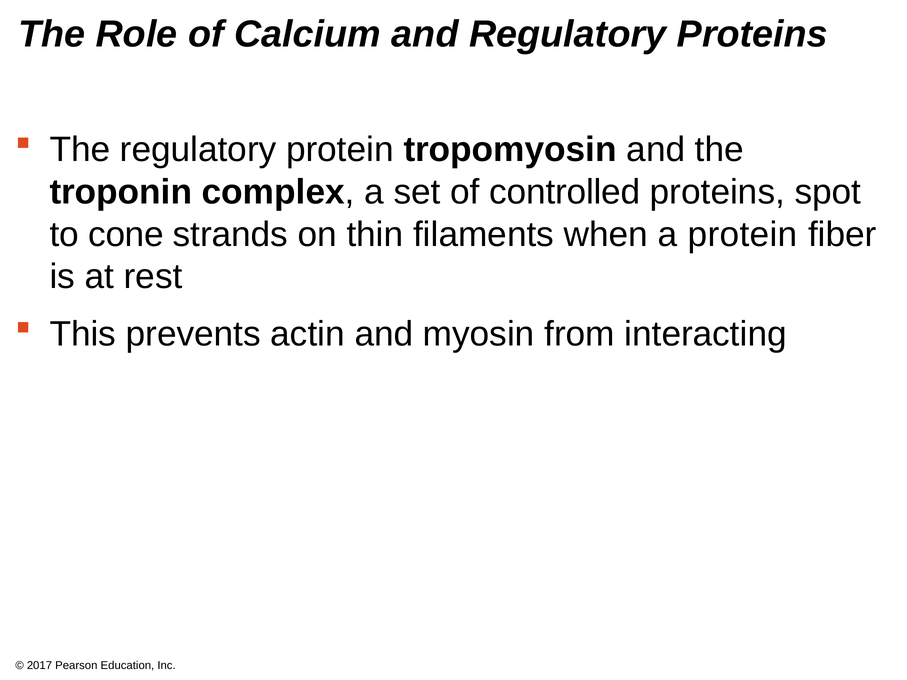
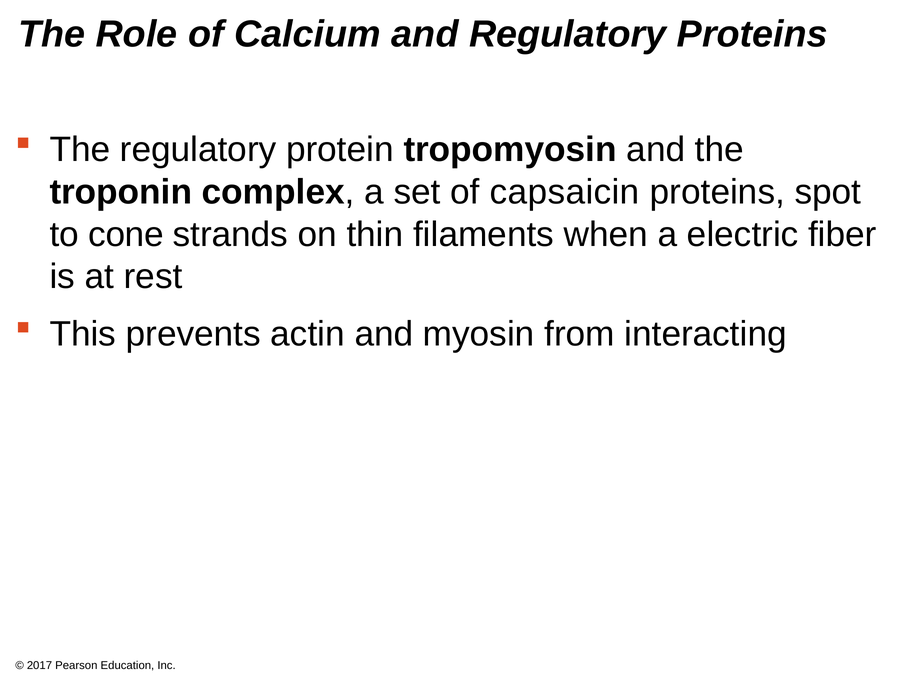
controlled: controlled -> capsaicin (565, 192)
a protein: protein -> electric (743, 235)
